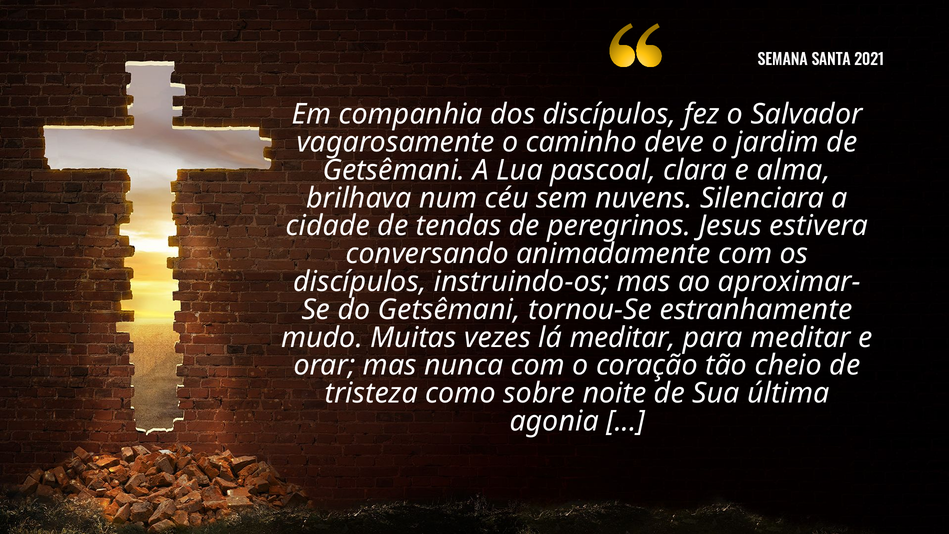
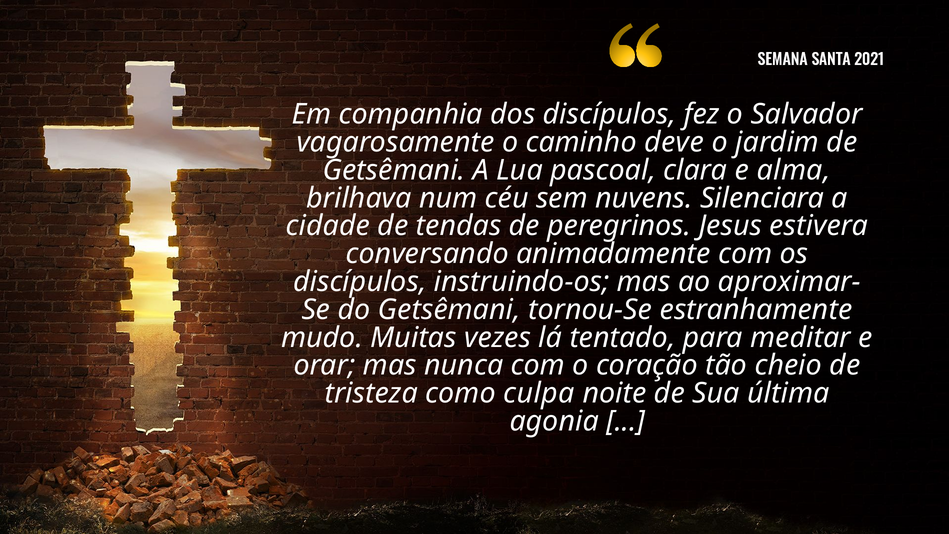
lá meditar: meditar -> tentado (622, 337)
sobre: sobre -> culpa (539, 393)
